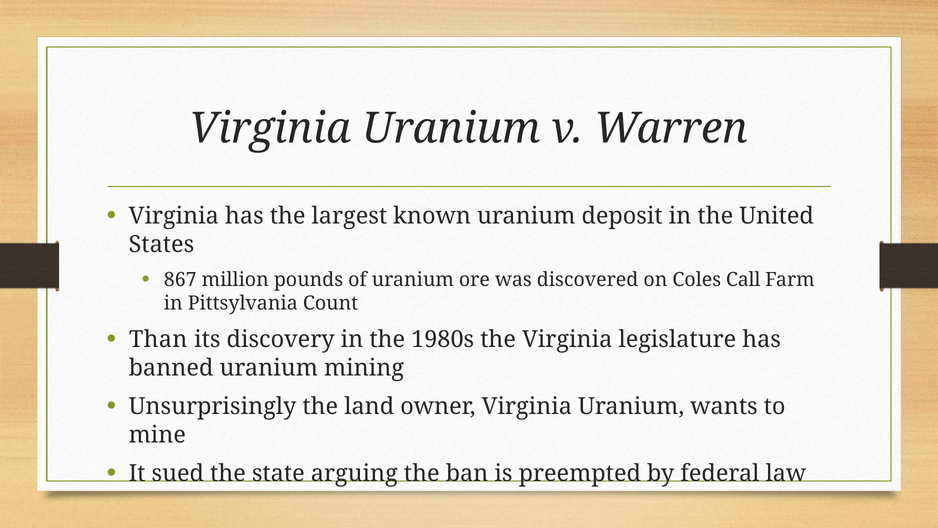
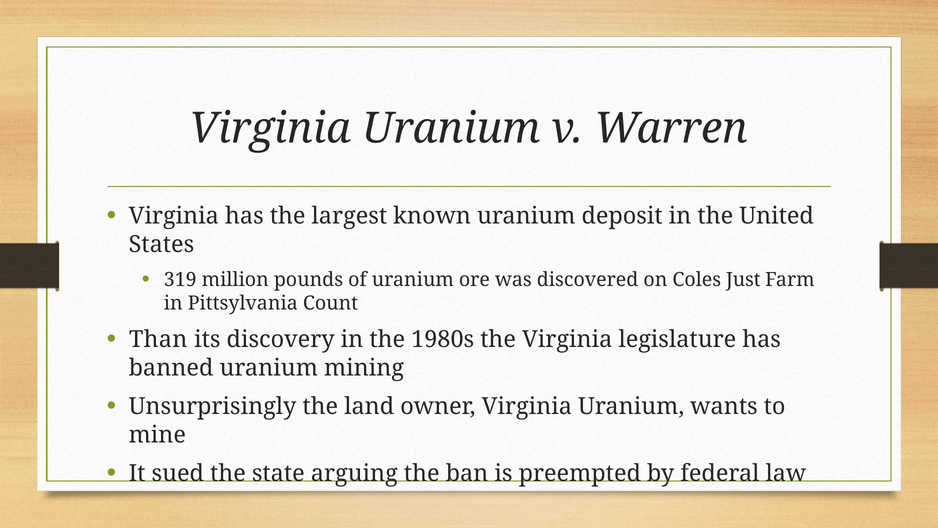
867: 867 -> 319 (180, 279)
Call: Call -> Just (743, 279)
